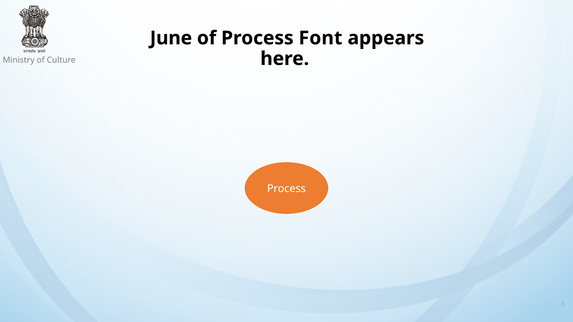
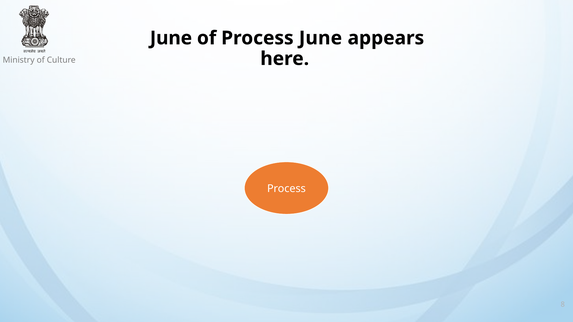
of Process Font: Font -> June (320, 38)
